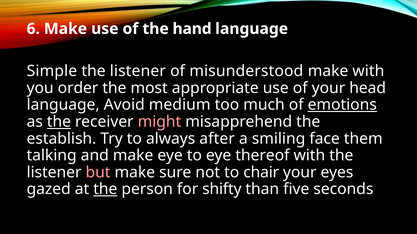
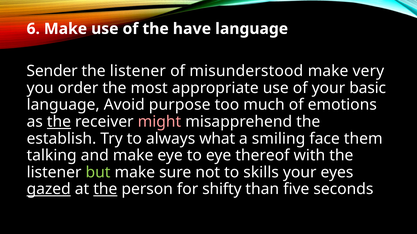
hand: hand -> have (192, 29)
Simple: Simple -> Sender (52, 71)
make with: with -> very (368, 71)
head: head -> basic (368, 88)
medium: medium -> purpose (180, 105)
emotions underline: present -> none (342, 105)
after: after -> what (217, 139)
but colour: pink -> light green (98, 173)
chair: chair -> skills (261, 173)
gazed underline: none -> present (49, 190)
